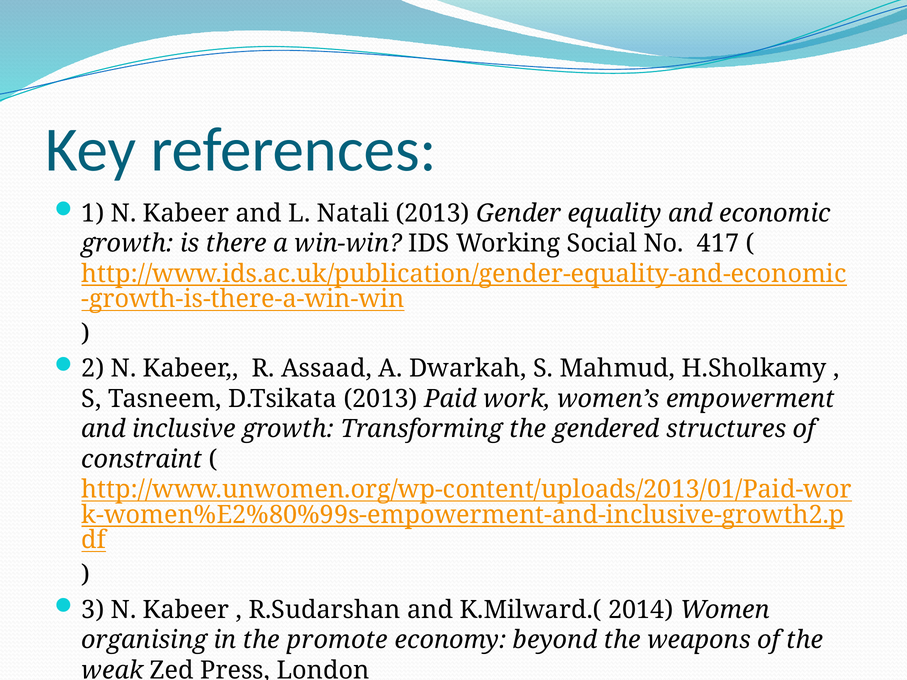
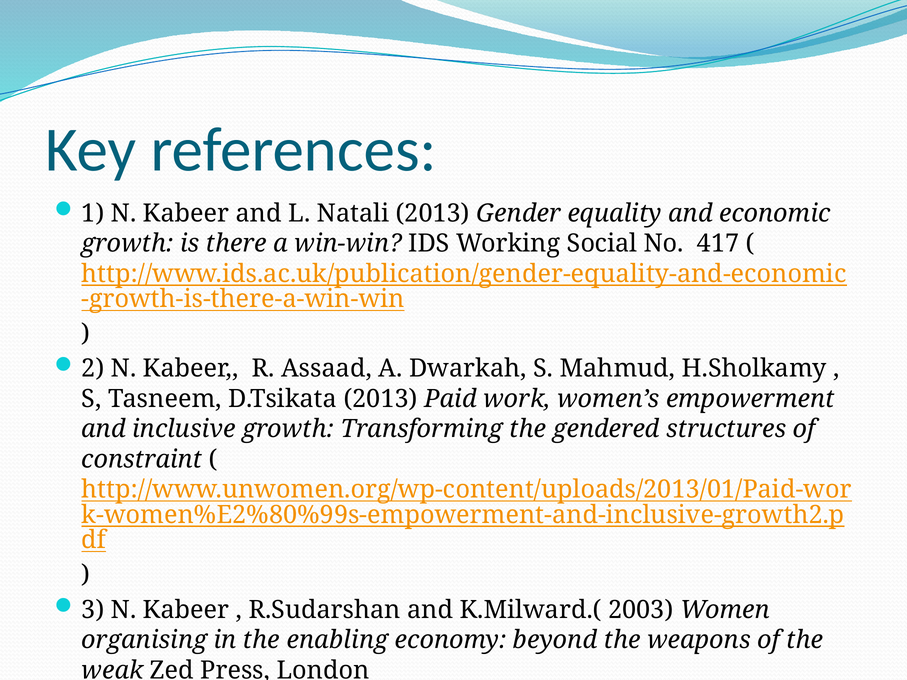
2014: 2014 -> 2003 (641, 610)
promote: promote -> enabling (337, 640)
